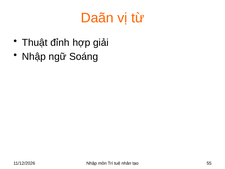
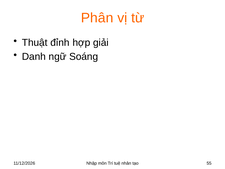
Daãn: Daãn -> Phân (97, 18)
Nhập: Nhập -> Danh (34, 57)
